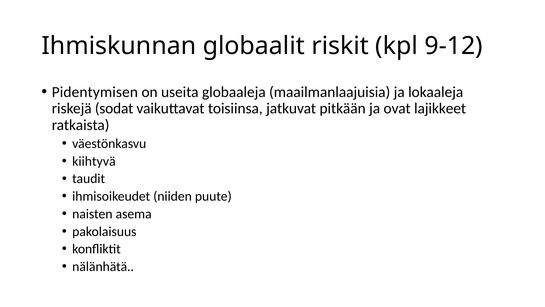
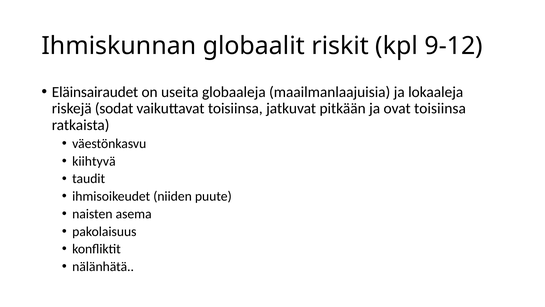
Pidentymisen: Pidentymisen -> Eläinsairaudet (95, 92)
ovat lajikkeet: lajikkeet -> toisiinsa (440, 108)
